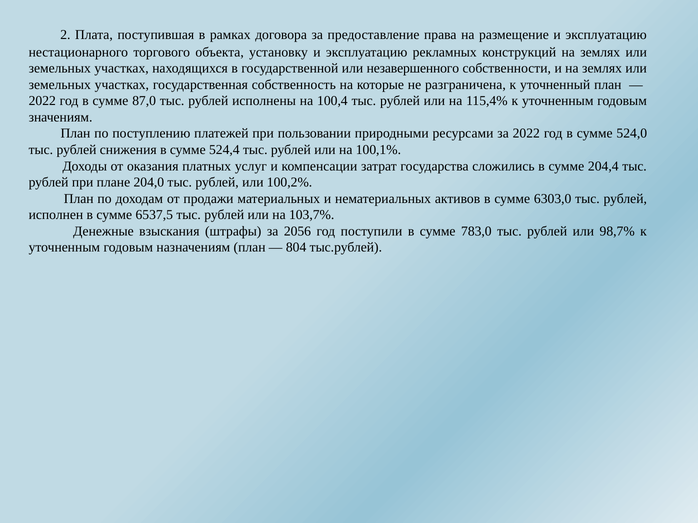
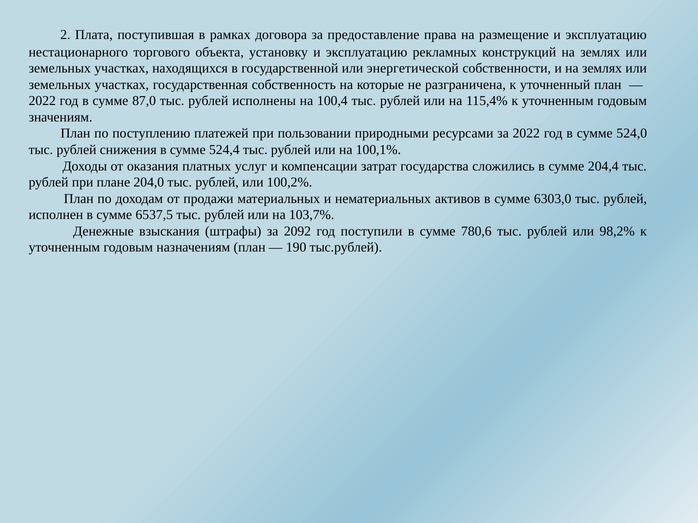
незавершенного: незавершенного -> энергетической (413, 68)
2056: 2056 -> 2092 (297, 231)
783,0: 783,0 -> 780,6 (476, 231)
98,7%: 98,7% -> 98,2% (617, 231)
804: 804 -> 190 (296, 248)
